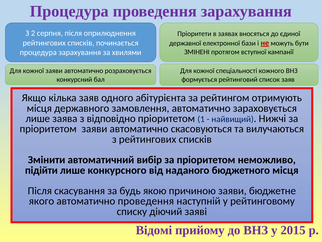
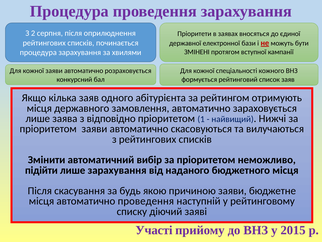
лише конкурсного: конкурсного -> зарахування (117, 170)
якого: якого -> місця (41, 201)
Відомі: Відомі -> Участі (154, 230)
